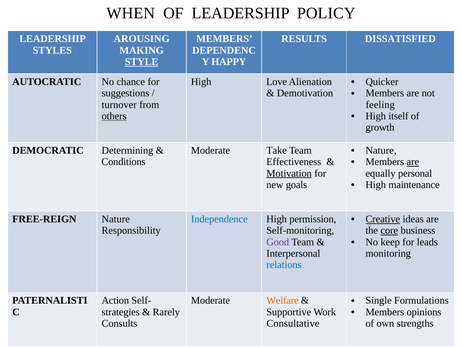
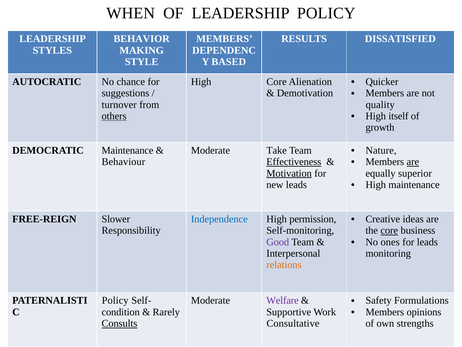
AROUSING: AROUSING -> BEHAVIOR (142, 39)
STYLE underline: present -> none (142, 62)
HAPPY: HAPPY -> BASED (229, 62)
High Love: Love -> Core (277, 82)
feeling: feeling -> quality (380, 105)
DEMOCRATIC Determining: Determining -> Maintenance (127, 150)
Conditions: Conditions -> Behaviour (123, 162)
Effectiveness underline: none -> present (294, 162)
personal: personal -> superior (415, 173)
new goals: goals -> leads (296, 184)
FREE-REIGN Nature: Nature -> Slower (116, 219)
Creative underline: present -> none (383, 219)
keep: keep -> ones (390, 242)
relations colour: blue -> orange (284, 264)
Action: Action -> Policy (115, 300)
Welfare colour: orange -> purple (282, 300)
Single: Single -> Safety (379, 300)
strategies: strategies -> condition (121, 312)
Consults underline: none -> present (119, 323)
